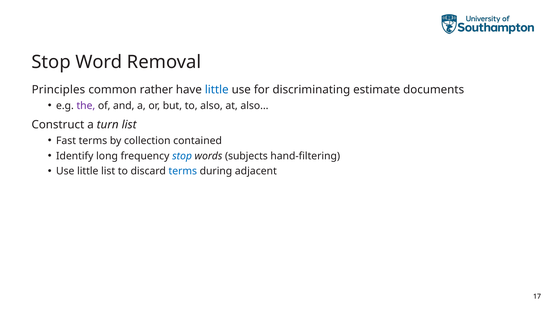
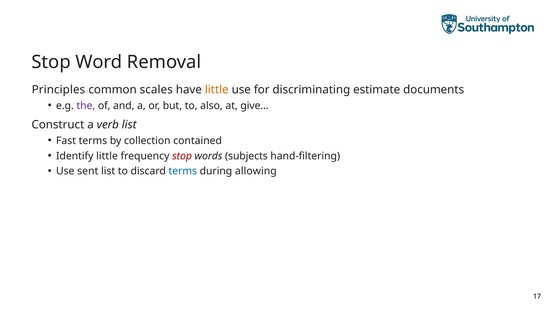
rather: rather -> scales (156, 90)
little colour: blue -> orange (217, 90)
at also: also -> give (255, 106)
turn: turn -> verb (108, 125)
Identify long: long -> little (107, 156)
stop colour: blue -> red (182, 156)
Use little: little -> sent (88, 171)
adjacent: adjacent -> allowing (256, 171)
